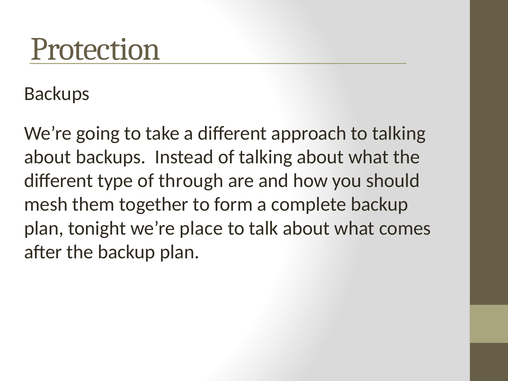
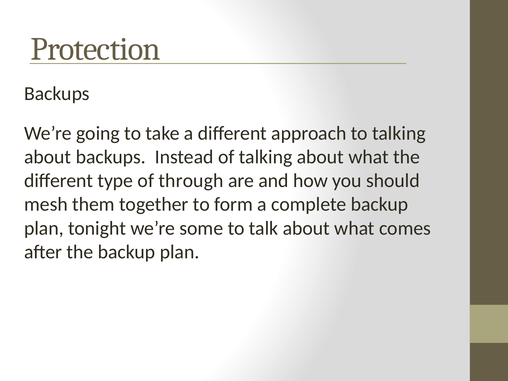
place: place -> some (201, 228)
